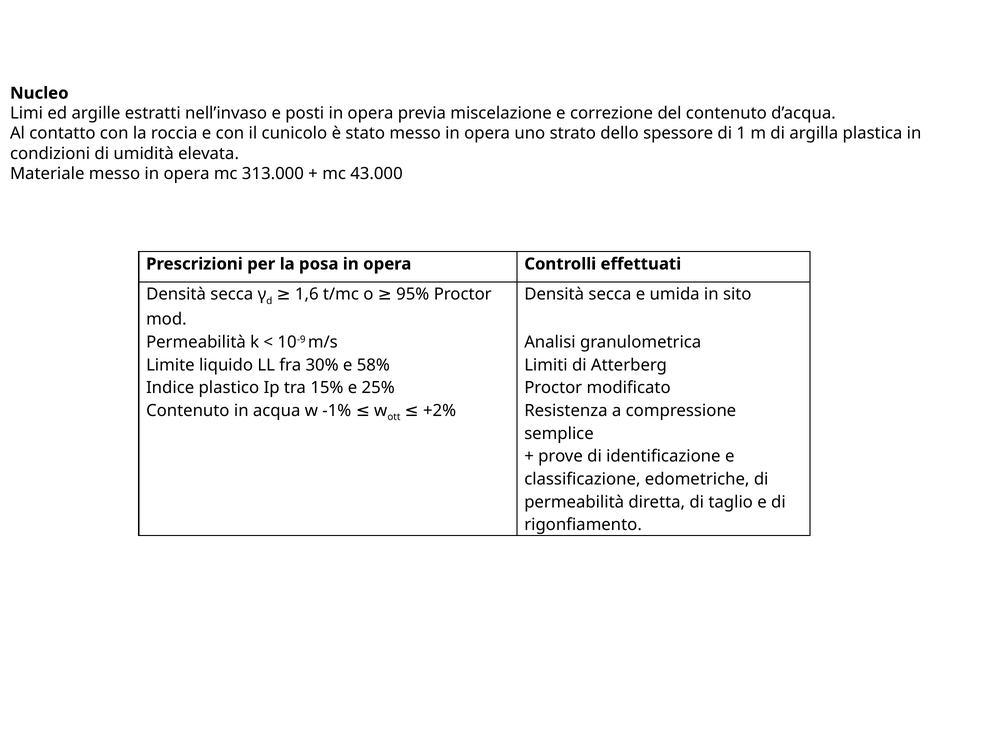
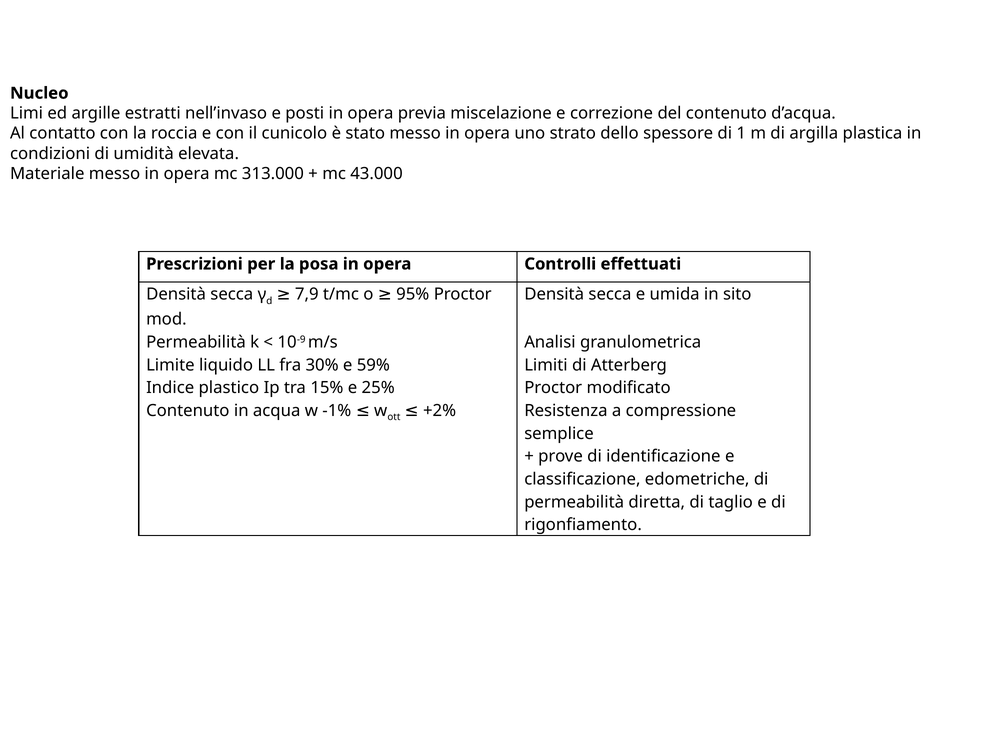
1,6: 1,6 -> 7,9 (307, 294)
58%: 58% -> 59% (373, 365)
